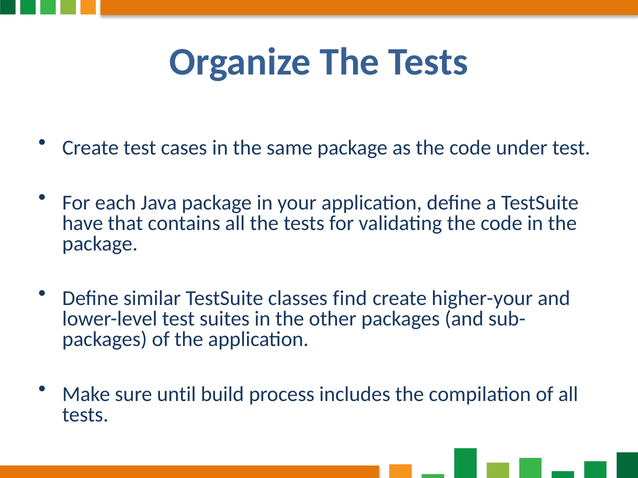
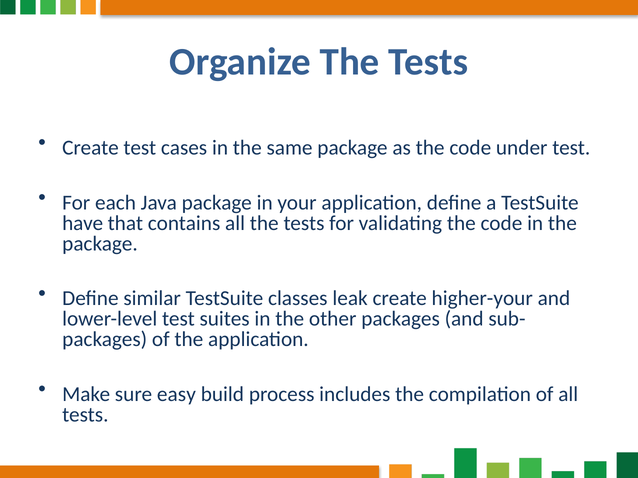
find: find -> leak (350, 299)
until: until -> easy (176, 395)
